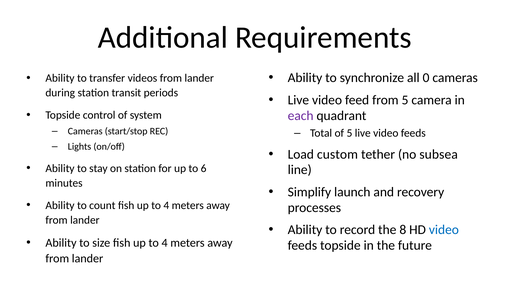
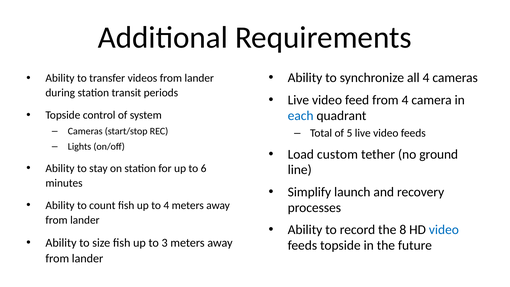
all 0: 0 -> 4 (426, 78)
from 5: 5 -> 4 (405, 100)
each colour: purple -> blue (301, 116)
subsea: subsea -> ground (439, 154)
4: 4 -> 3 (165, 243)
